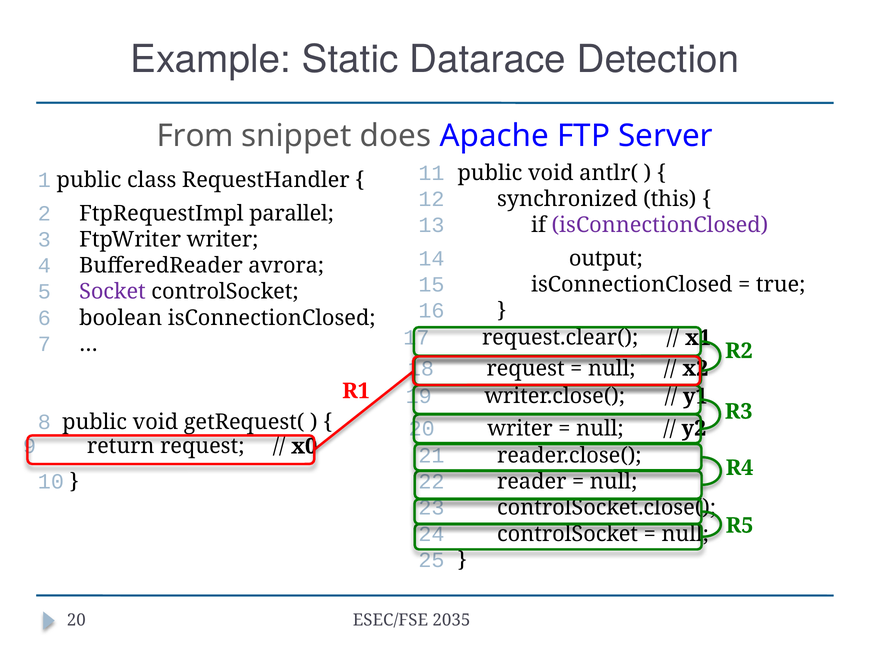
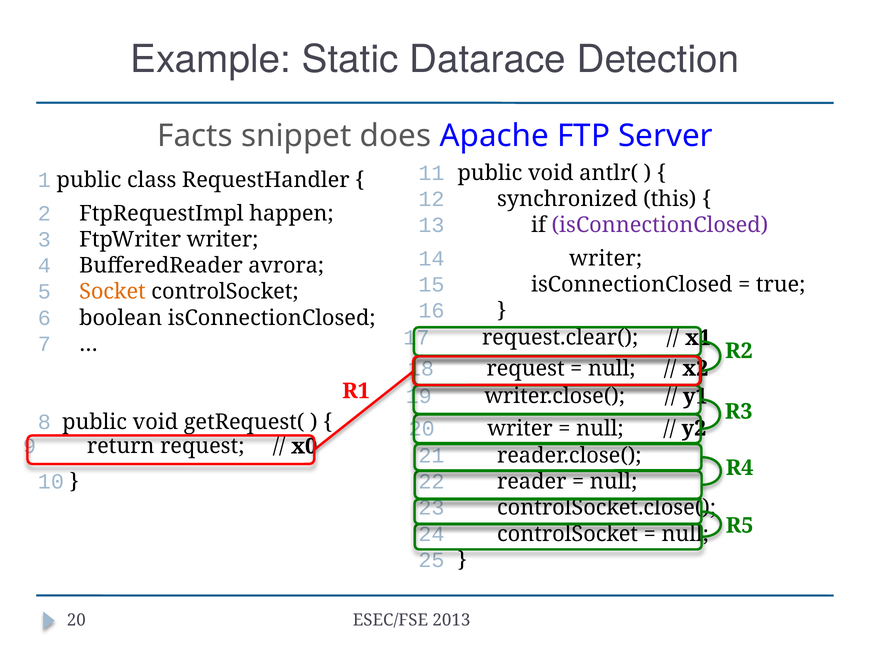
From: From -> Facts (195, 136)
parallel: parallel -> happen (291, 214)
14 output: output -> writer (606, 259)
Socket colour: purple -> orange (112, 292)
2035: 2035 -> 2013 (451, 620)
